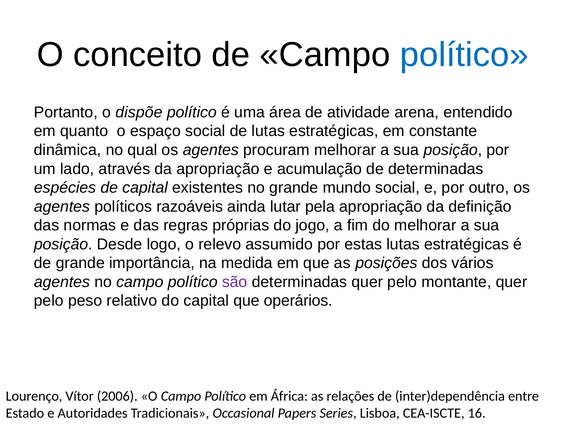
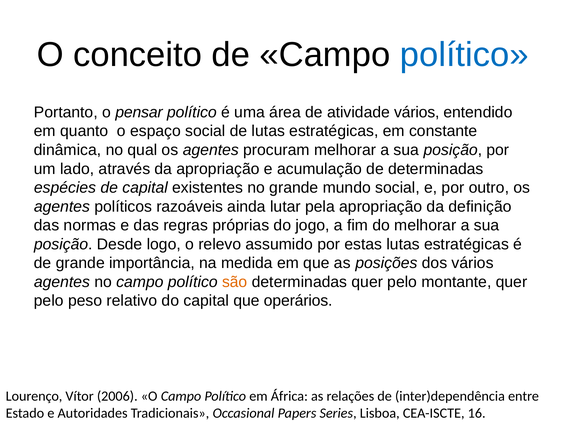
dispõe: dispõe -> pensar (139, 112)
atividade arena: arena -> vários (417, 112)
são colour: purple -> orange (235, 282)
